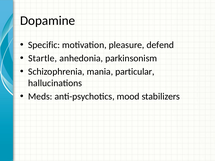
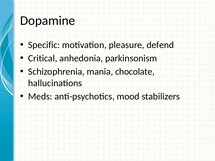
Startle: Startle -> Critical (43, 58)
particular: particular -> chocolate (135, 72)
